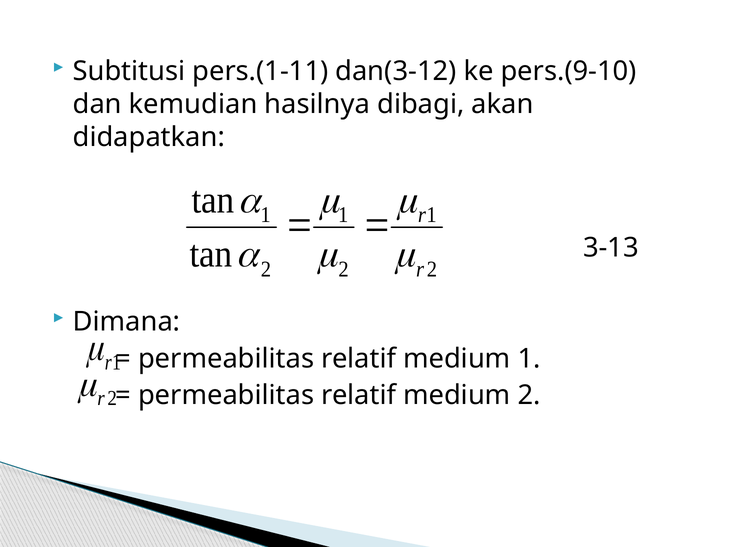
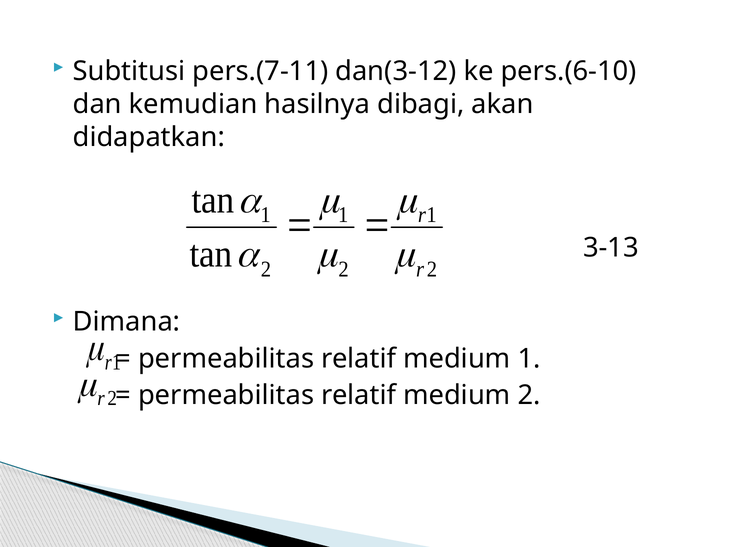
pers.(1-11: pers.(1-11 -> pers.(7-11 (260, 71)
pers.(9-10: pers.(9-10 -> pers.(6-10 (569, 71)
